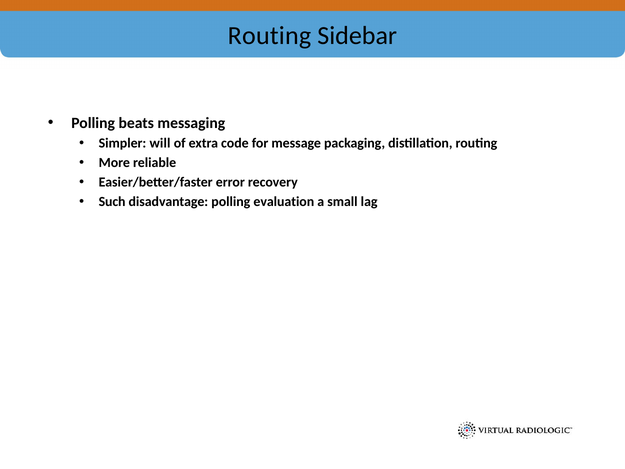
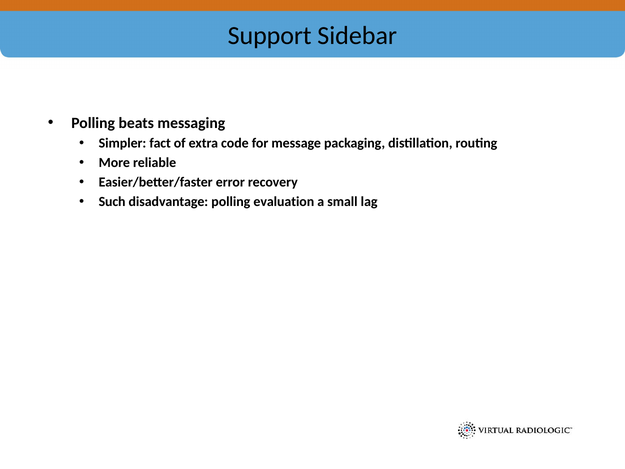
Routing: Routing -> Support (270, 36)
will: will -> fact (160, 143)
